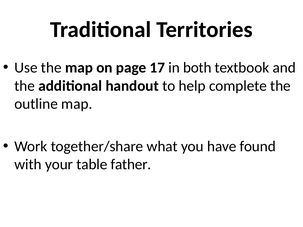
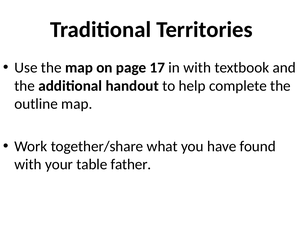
in both: both -> with (197, 68)
